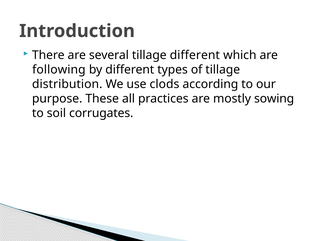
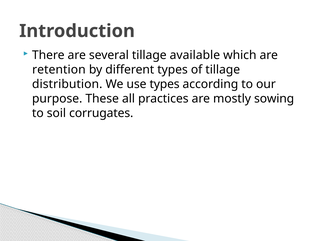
tillage different: different -> available (195, 55)
following: following -> retention (59, 70)
use clods: clods -> types (165, 84)
